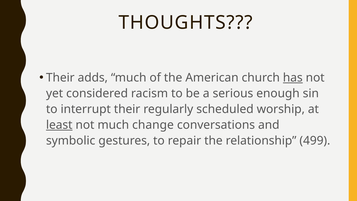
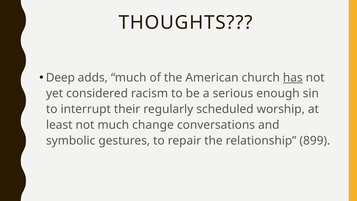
Their: Their -> Deep (60, 78)
least underline: present -> none (59, 125)
499: 499 -> 899 (315, 141)
